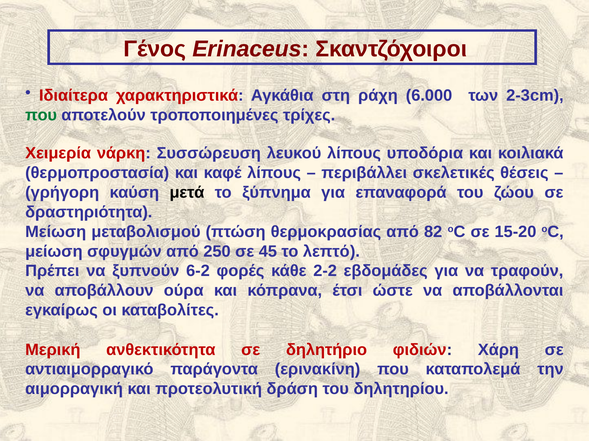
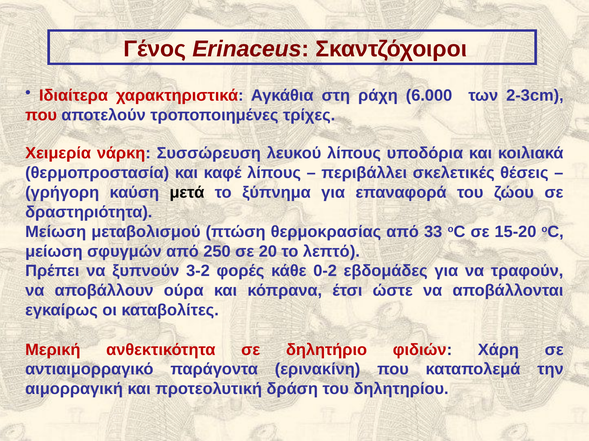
που colour: green -> red (41, 115)
82: 82 -> 33 (433, 232)
45: 45 -> 20 (268, 252)
6-2: 6-2 -> 3-2 (198, 271)
2-2: 2-2 -> 0-2 (325, 271)
